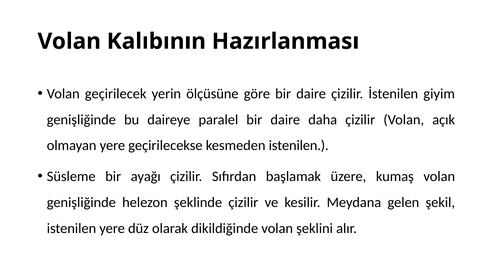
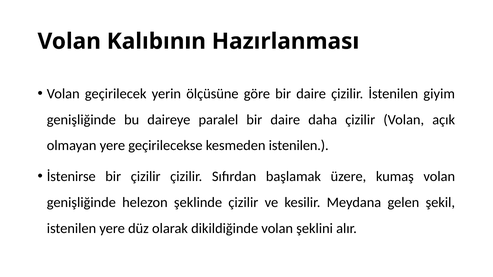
Süsleme: Süsleme -> İstenirse (71, 177)
bir ayağı: ayağı -> çizilir (146, 177)
